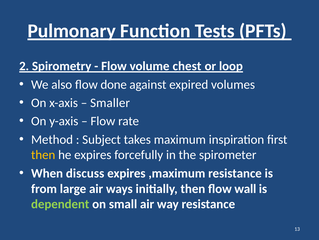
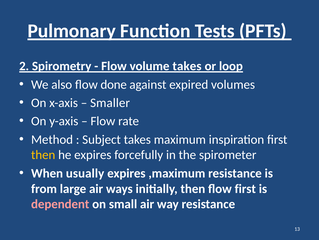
volume chest: chest -> takes (187, 66)
discuss: discuss -> usually (85, 173)
flow wall: wall -> first (245, 188)
dependent colour: light green -> pink (60, 204)
